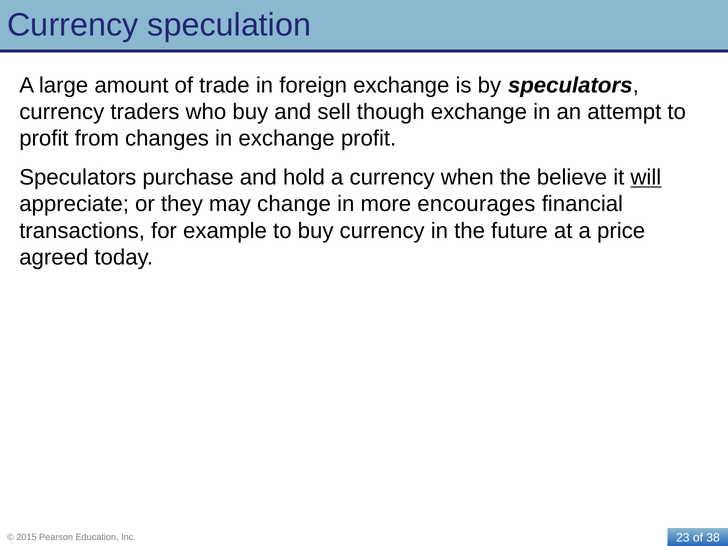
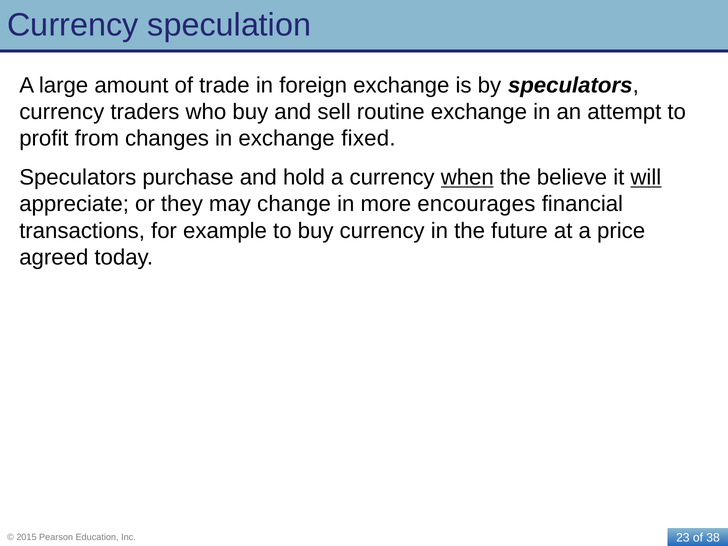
though: though -> routine (391, 112)
exchange profit: profit -> fixed (368, 139)
when underline: none -> present (467, 177)
